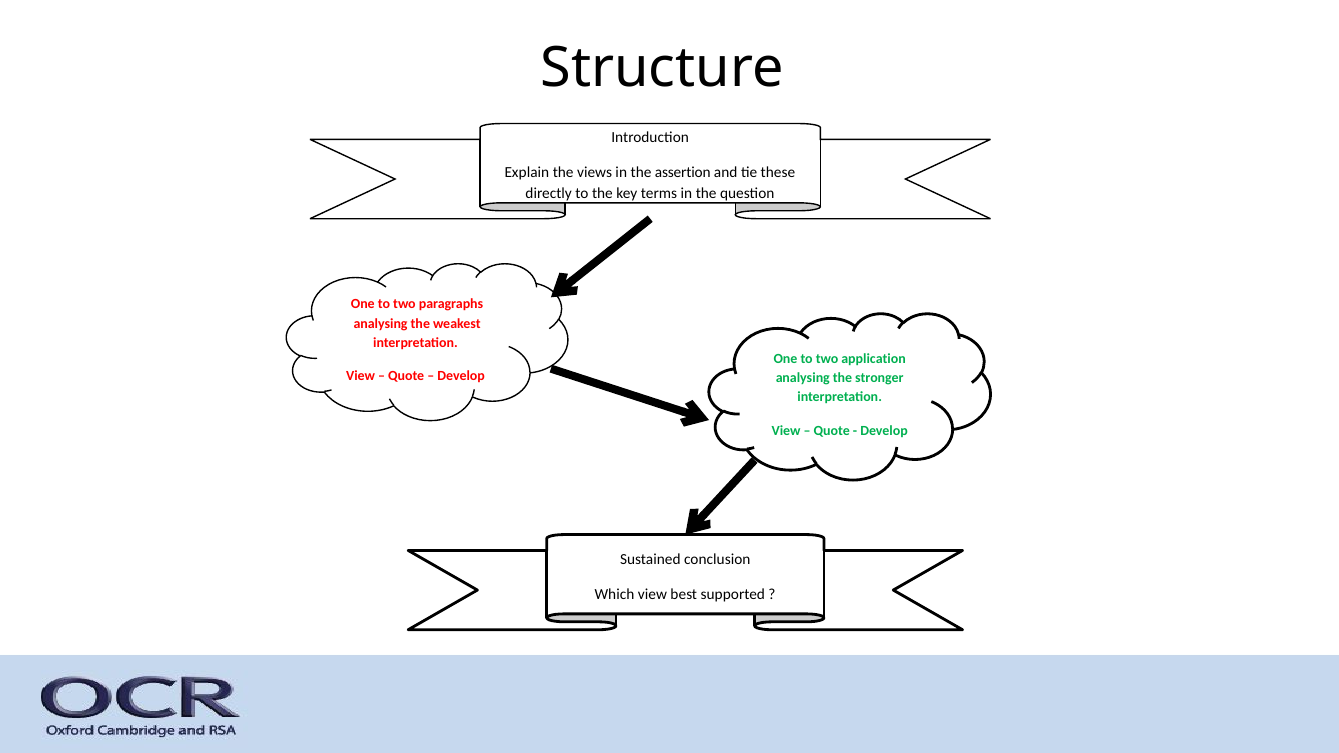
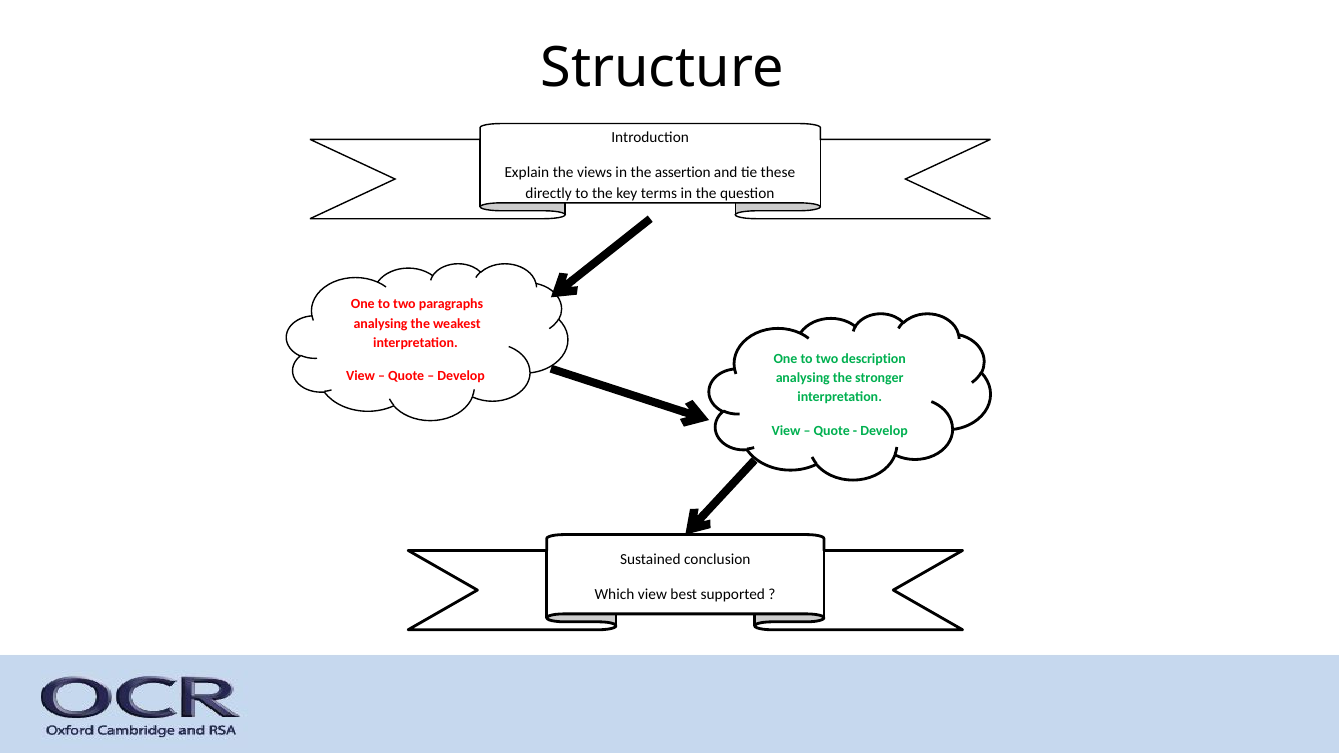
application: application -> description (874, 359)
